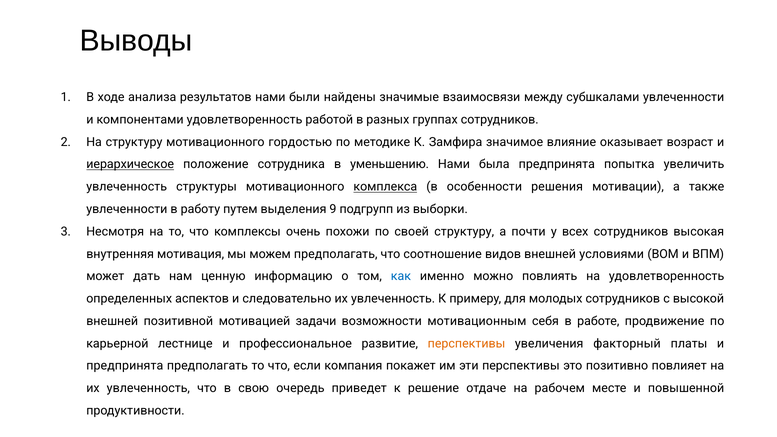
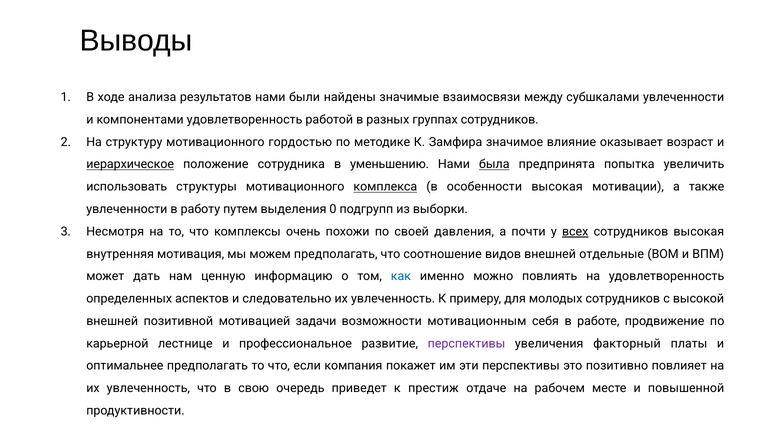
была underline: none -> present (494, 164)
увлеченность: увлеченность -> использовать (127, 187)
особенности решения: решения -> высокая (557, 187)
9: 9 -> 0 (333, 209)
своей структуру: структуру -> давления (464, 232)
всех underline: none -> present (575, 232)
условиями: условиями -> отдельные (612, 254)
перспективы colour: orange -> purple (467, 344)
предпринята: предпринята -> оптимальнее (125, 366)
решение: решение -> престиж (433, 388)
